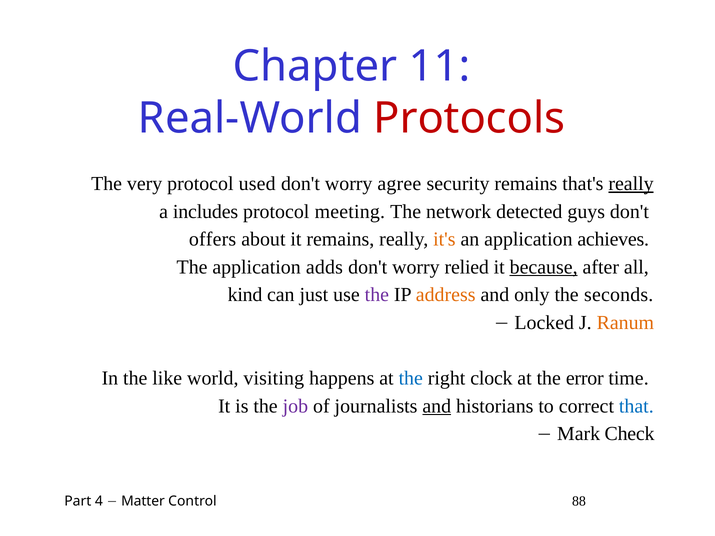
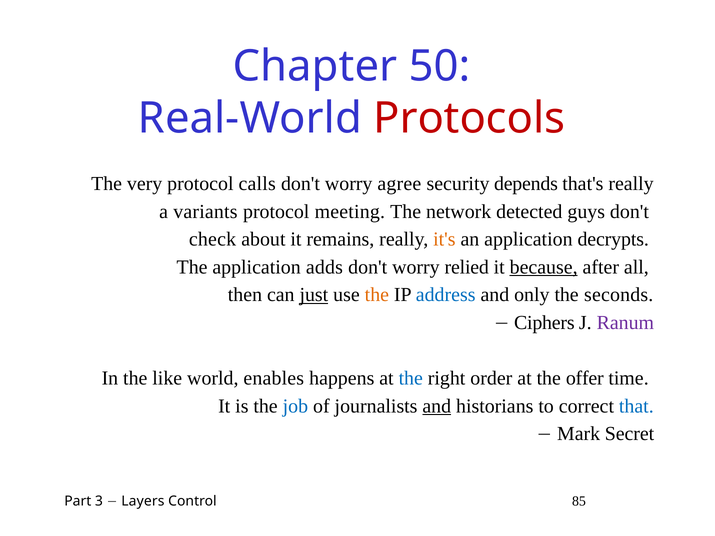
11: 11 -> 50 (439, 66)
used: used -> calls (257, 184)
security remains: remains -> depends (526, 184)
really underline: present -> none (631, 184)
includes: includes -> variants (205, 212)
offers: offers -> check (213, 239)
achieves: achieves -> decrypts (613, 239)
kind: kind -> then (245, 295)
just underline: none -> present (314, 295)
the colour: purple -> orange (377, 295)
address colour: orange -> blue (446, 295)
Locked: Locked -> Ciphers (544, 323)
Ranum colour: orange -> purple (625, 323)
visiting: visiting -> enables (274, 378)
clock: clock -> order (491, 378)
error: error -> offer (585, 378)
job colour: purple -> blue (295, 406)
Check: Check -> Secret (629, 434)
4: 4 -> 3 (99, 501)
Matter: Matter -> Layers (143, 501)
88: 88 -> 85 (579, 501)
